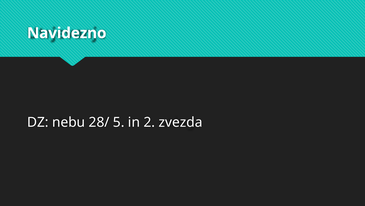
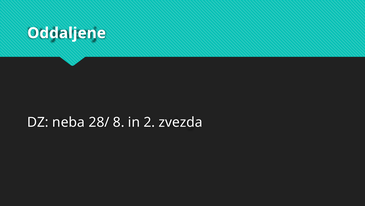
Navidezno: Navidezno -> Oddaljene (67, 33)
nebu: nebu -> neba (69, 122)
5: 5 -> 8 (119, 122)
